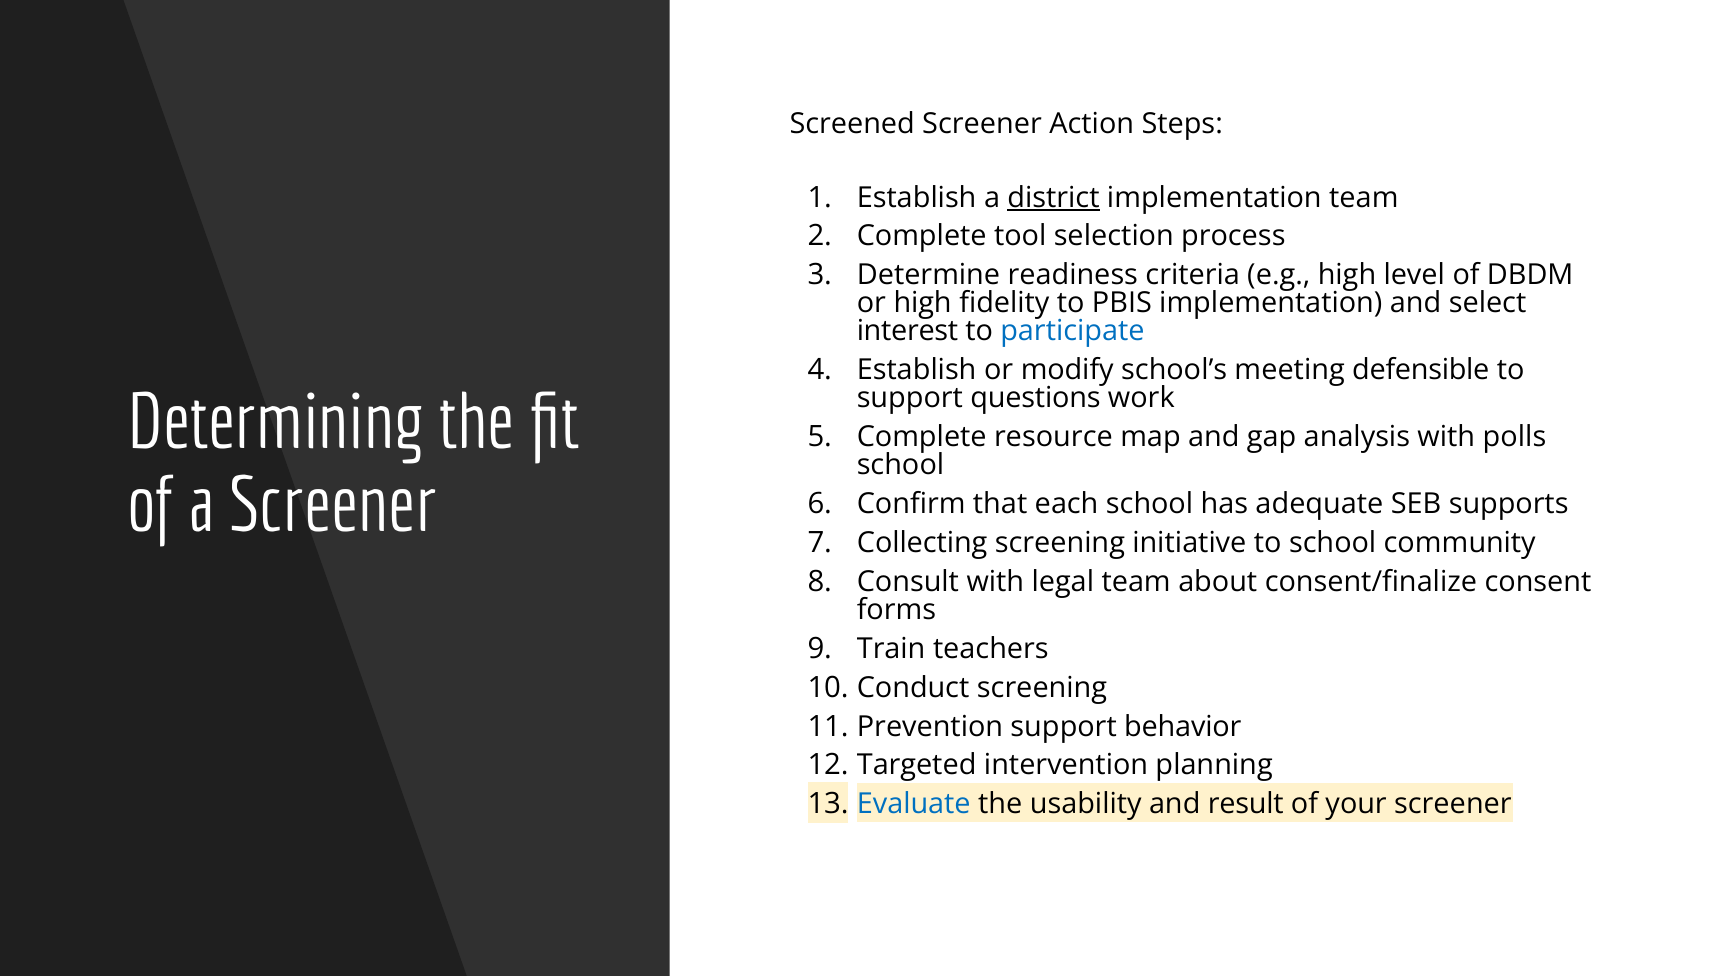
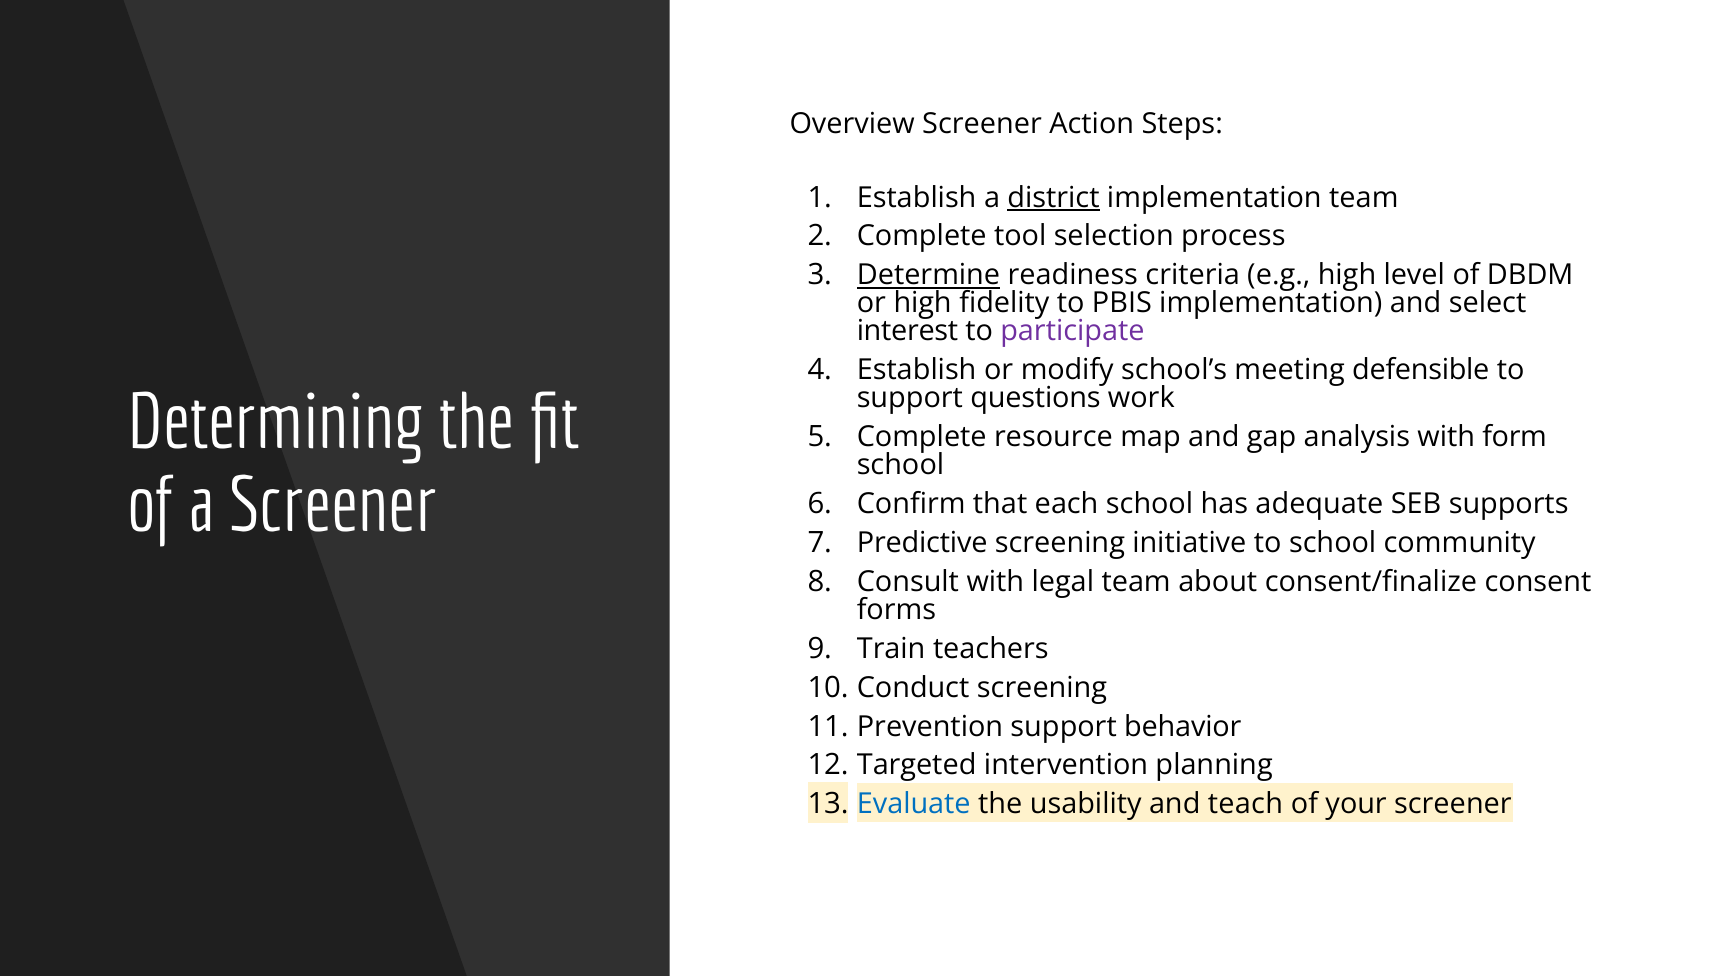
Screened: Screened -> Overview (852, 124)
Determine underline: none -> present (929, 275)
participate colour: blue -> purple (1072, 331)
polls: polls -> form (1515, 437)
Collecting: Collecting -> Predictive (922, 543)
result: result -> teach (1245, 804)
